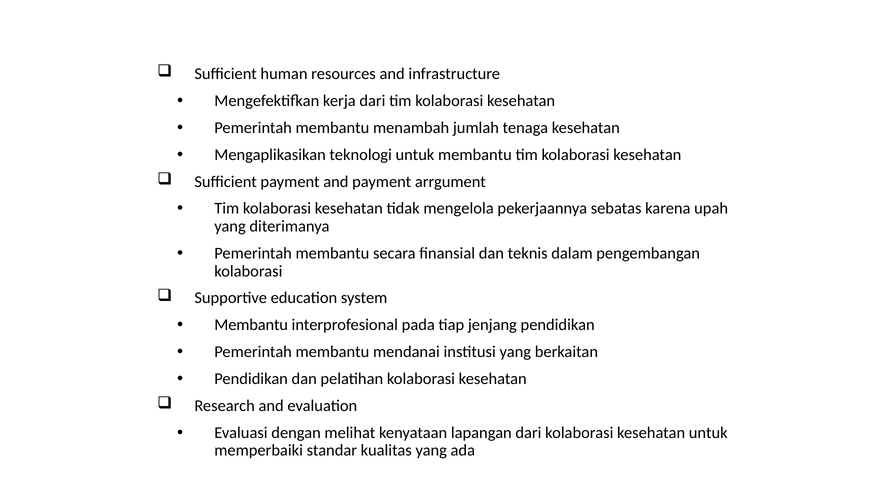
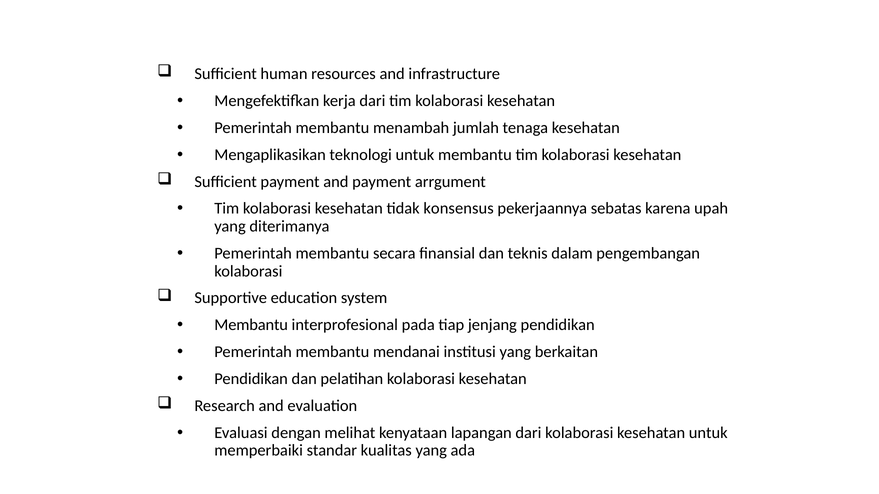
mengelola: mengelola -> konsensus (459, 209)
